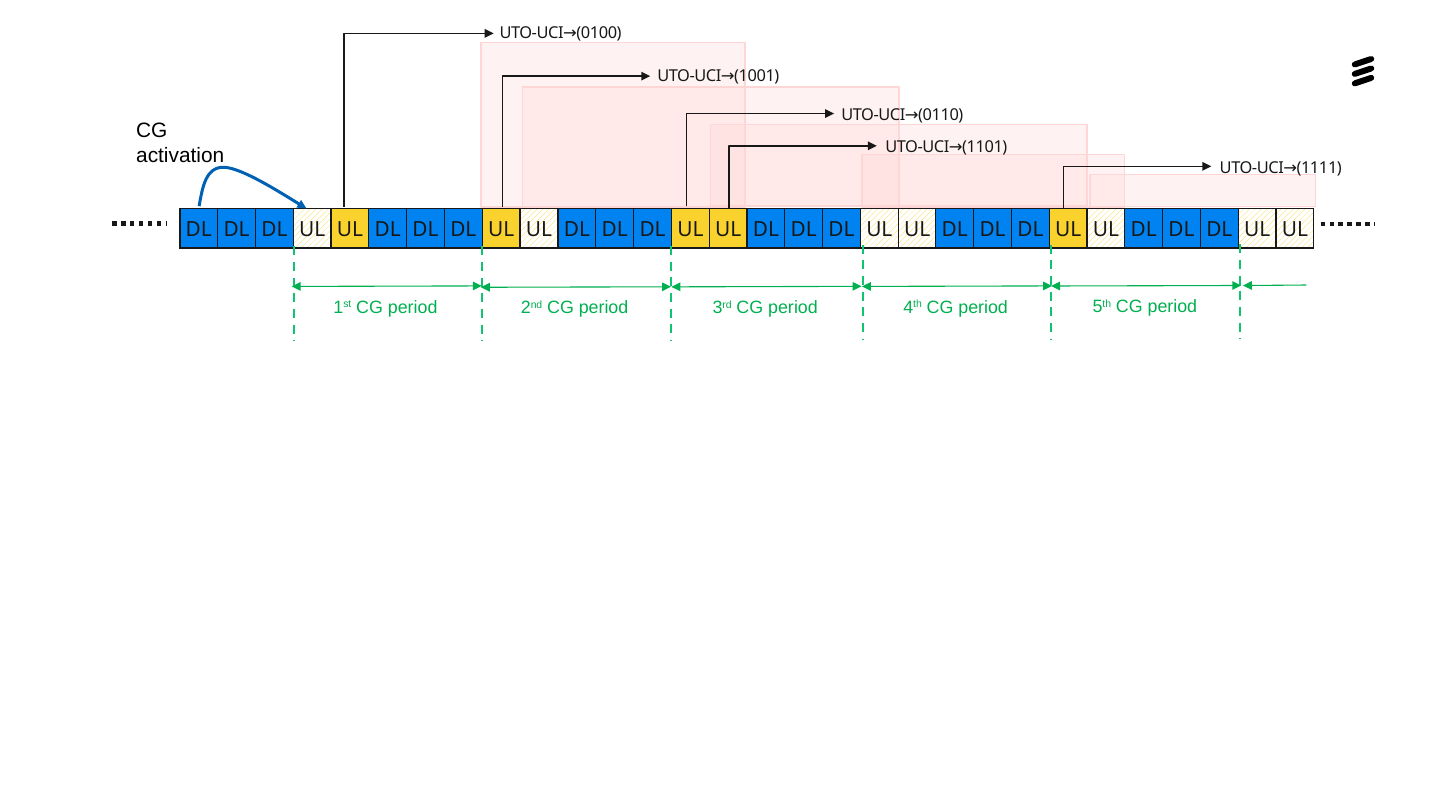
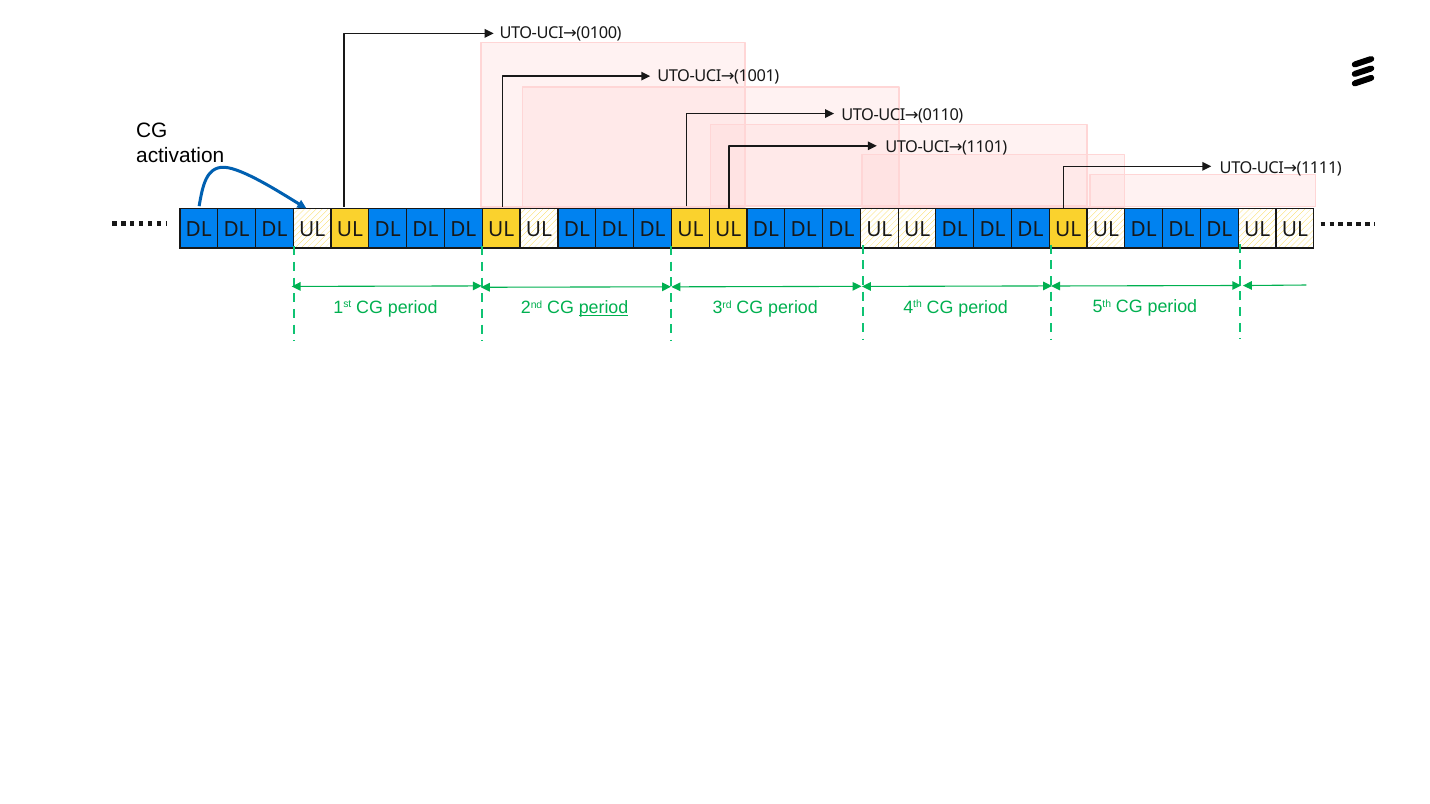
period underline: none -> present (604, 308)
